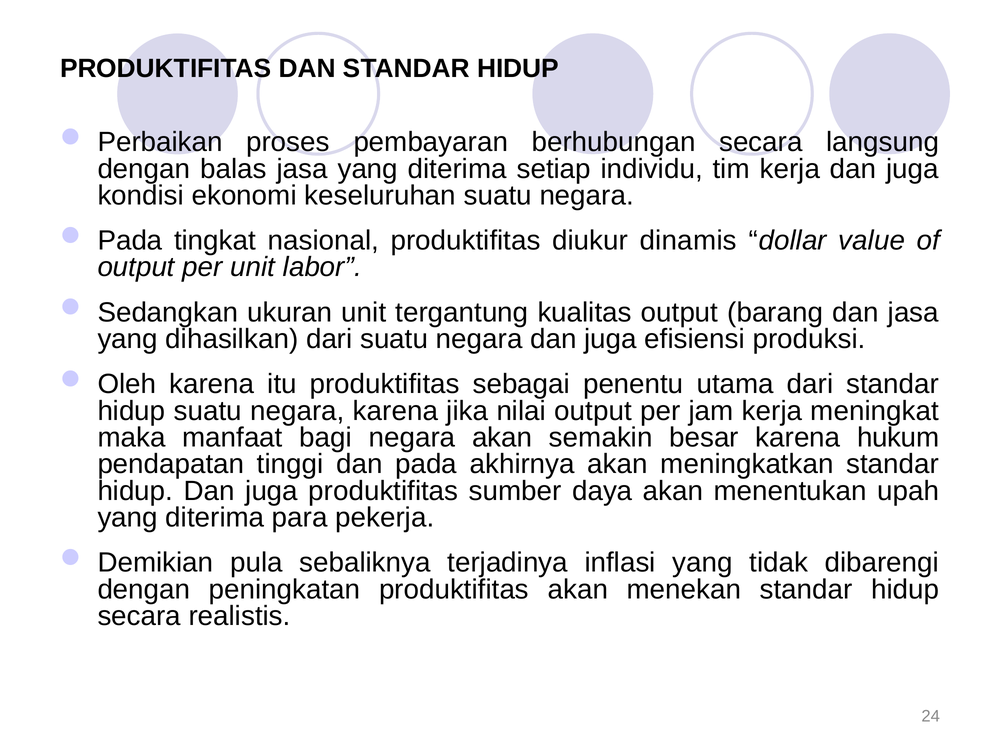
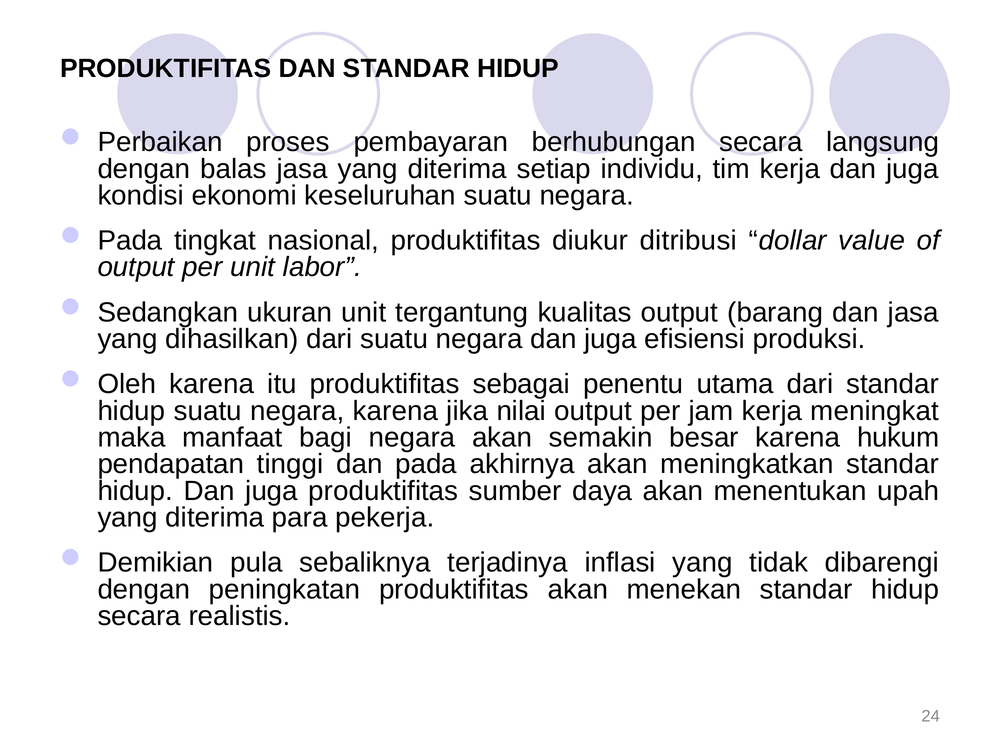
dinamis: dinamis -> ditribusi (688, 241)
